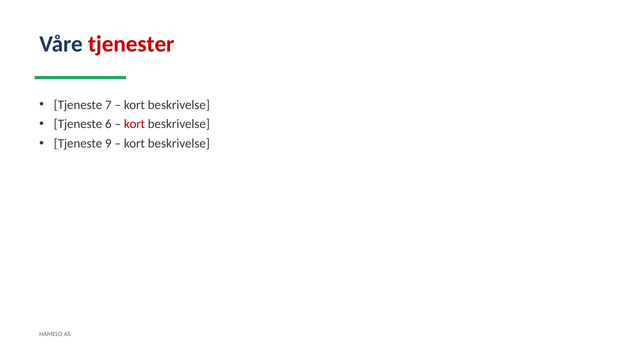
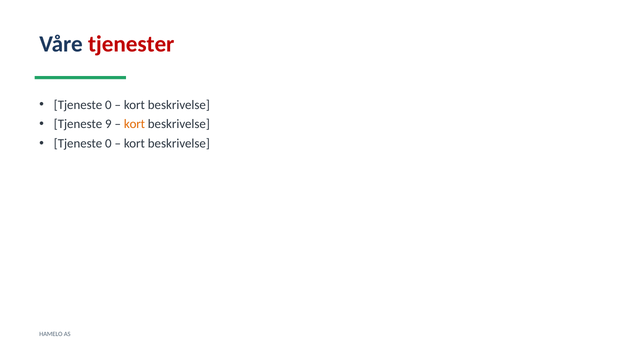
7: 7 -> 0 (108, 105)
6: 6 -> 9 (108, 124)
kort colour: red -> orange (134, 124)
9: 9 -> 0 (108, 143)
